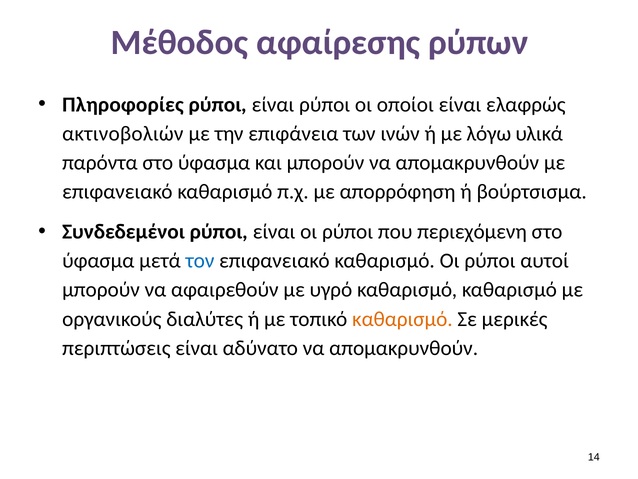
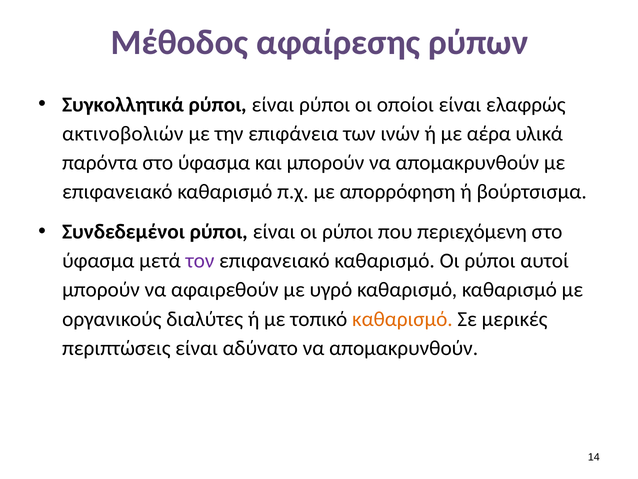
Πληροφορίες: Πληροφορίες -> Συγκολλητικά (123, 105)
λόγω: λόγω -> αέρα (489, 134)
τον colour: blue -> purple (200, 261)
